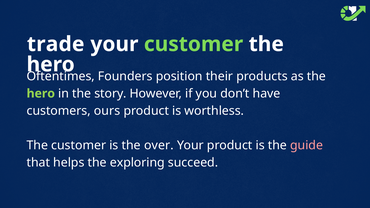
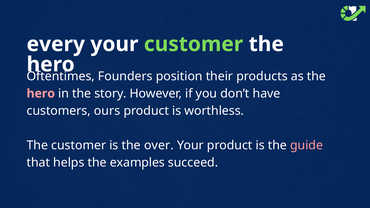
trade: trade -> every (56, 44)
hero colour: light green -> pink (41, 94)
exploring: exploring -> examples (137, 163)
